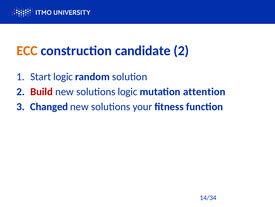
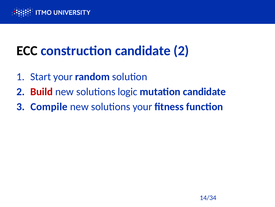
ECC colour: orange -> black (27, 51)
Start logic: logic -> your (63, 76)
mutation attention: attention -> candidate (204, 91)
Changed: Changed -> Compile (49, 106)
